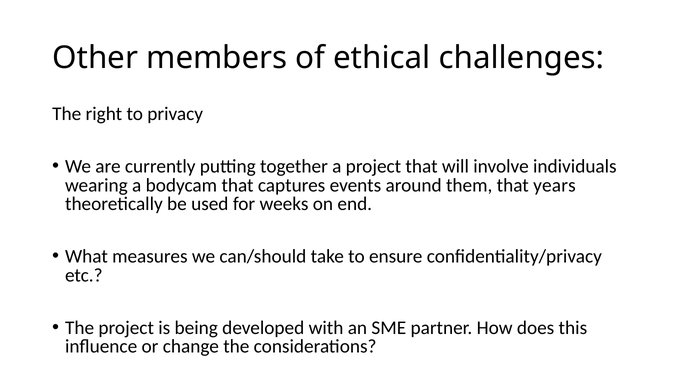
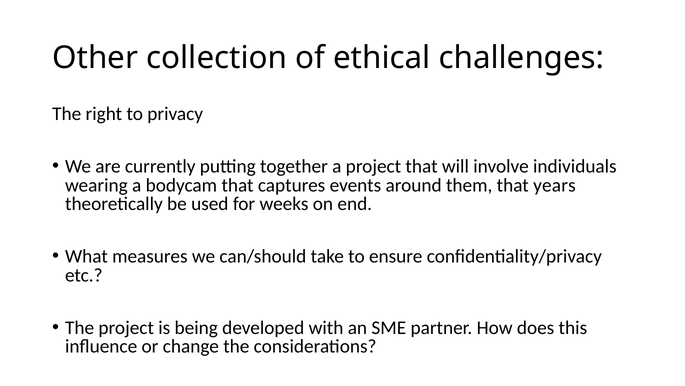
members: members -> collection (217, 58)
